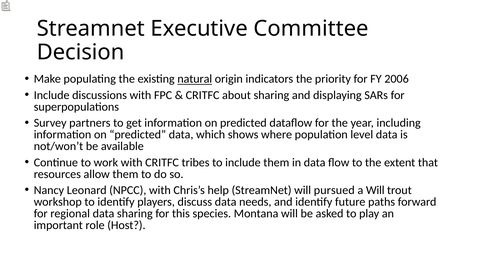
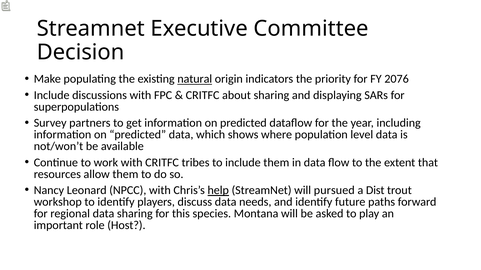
2006: 2006 -> 2076 (397, 79)
help underline: none -> present (218, 191)
a Will: Will -> Dist (375, 191)
